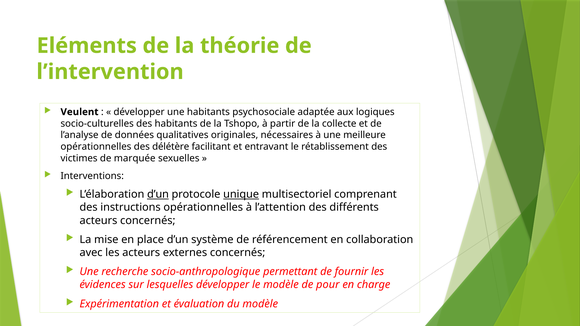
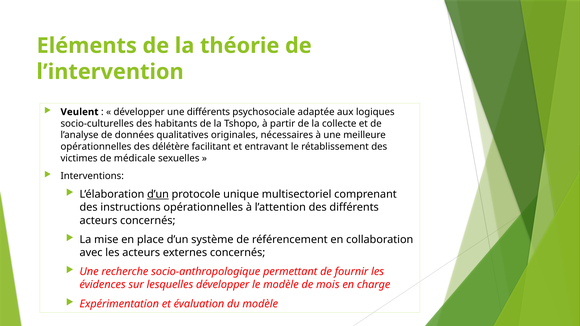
une habitants: habitants -> différents (208, 112)
marquée: marquée -> médicale (135, 158)
unique underline: present -> none (241, 195)
pour: pour -> mois (328, 285)
